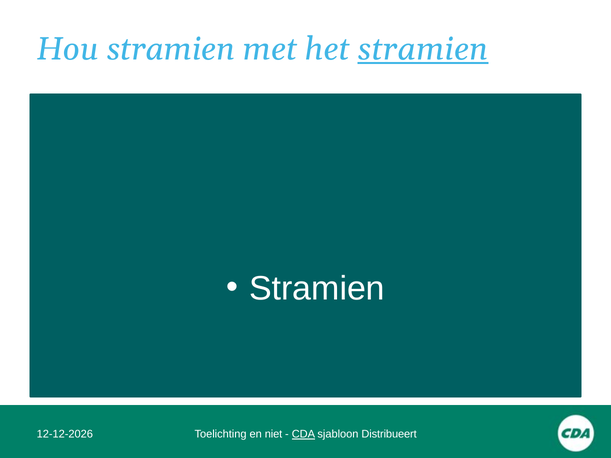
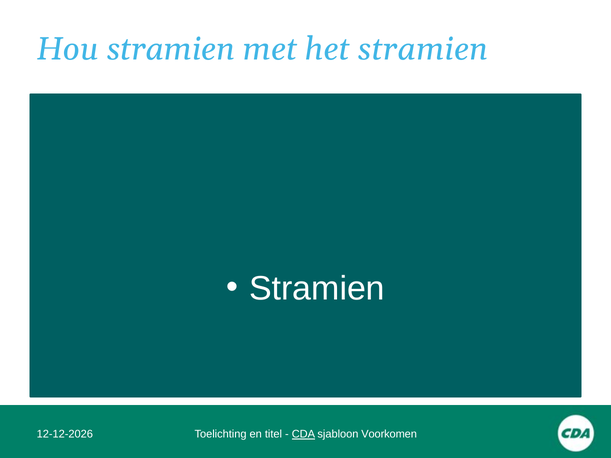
stramien underline: present -> none (423, 49)
niet: niet -> titel (273, 435)
Distribueert: Distribueert -> Voorkomen (389, 435)
